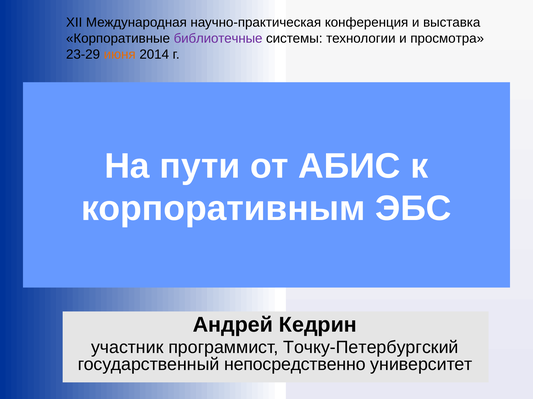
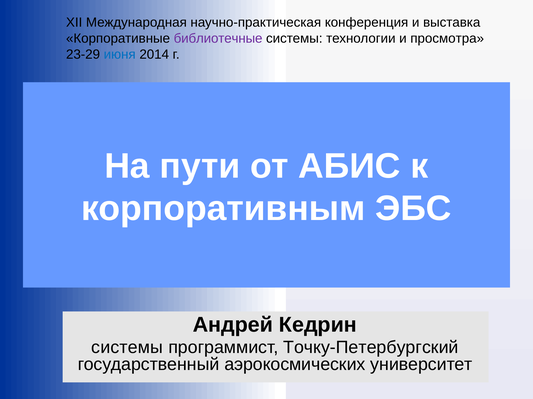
июня colour: orange -> blue (120, 55)
участник: участник -> системы (127, 348)
непосредственно: непосредственно -> аэрокосмических (295, 365)
